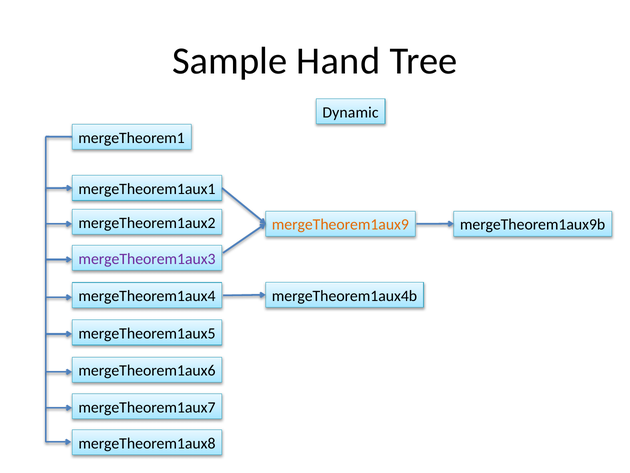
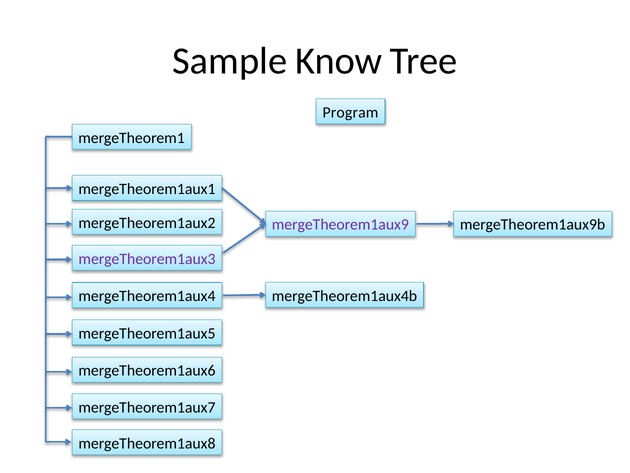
Hand: Hand -> Know (339, 61)
Dynamic: Dynamic -> Program (350, 112)
mergeTheorem1aux9 colour: orange -> purple (340, 225)
